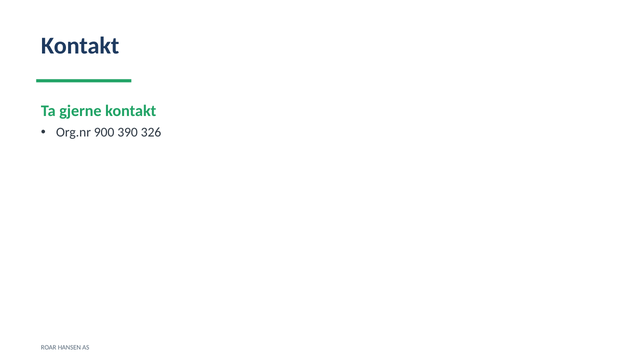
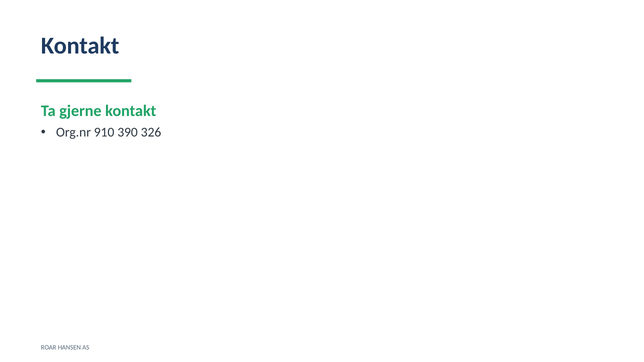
900: 900 -> 910 (104, 132)
